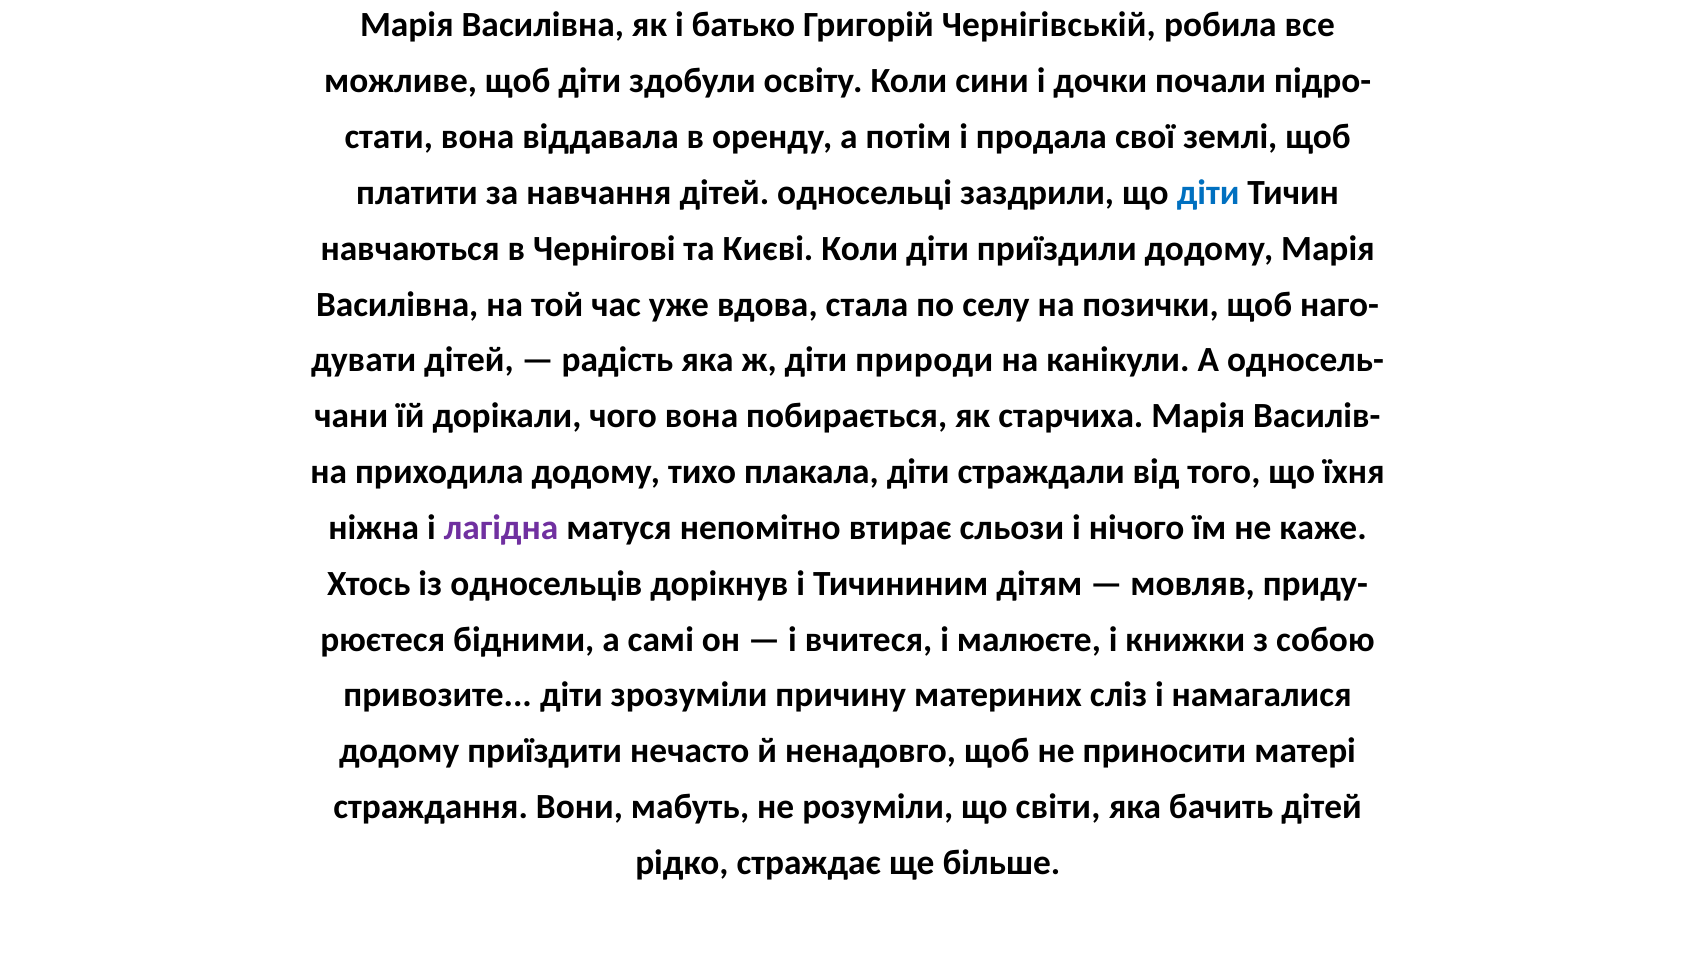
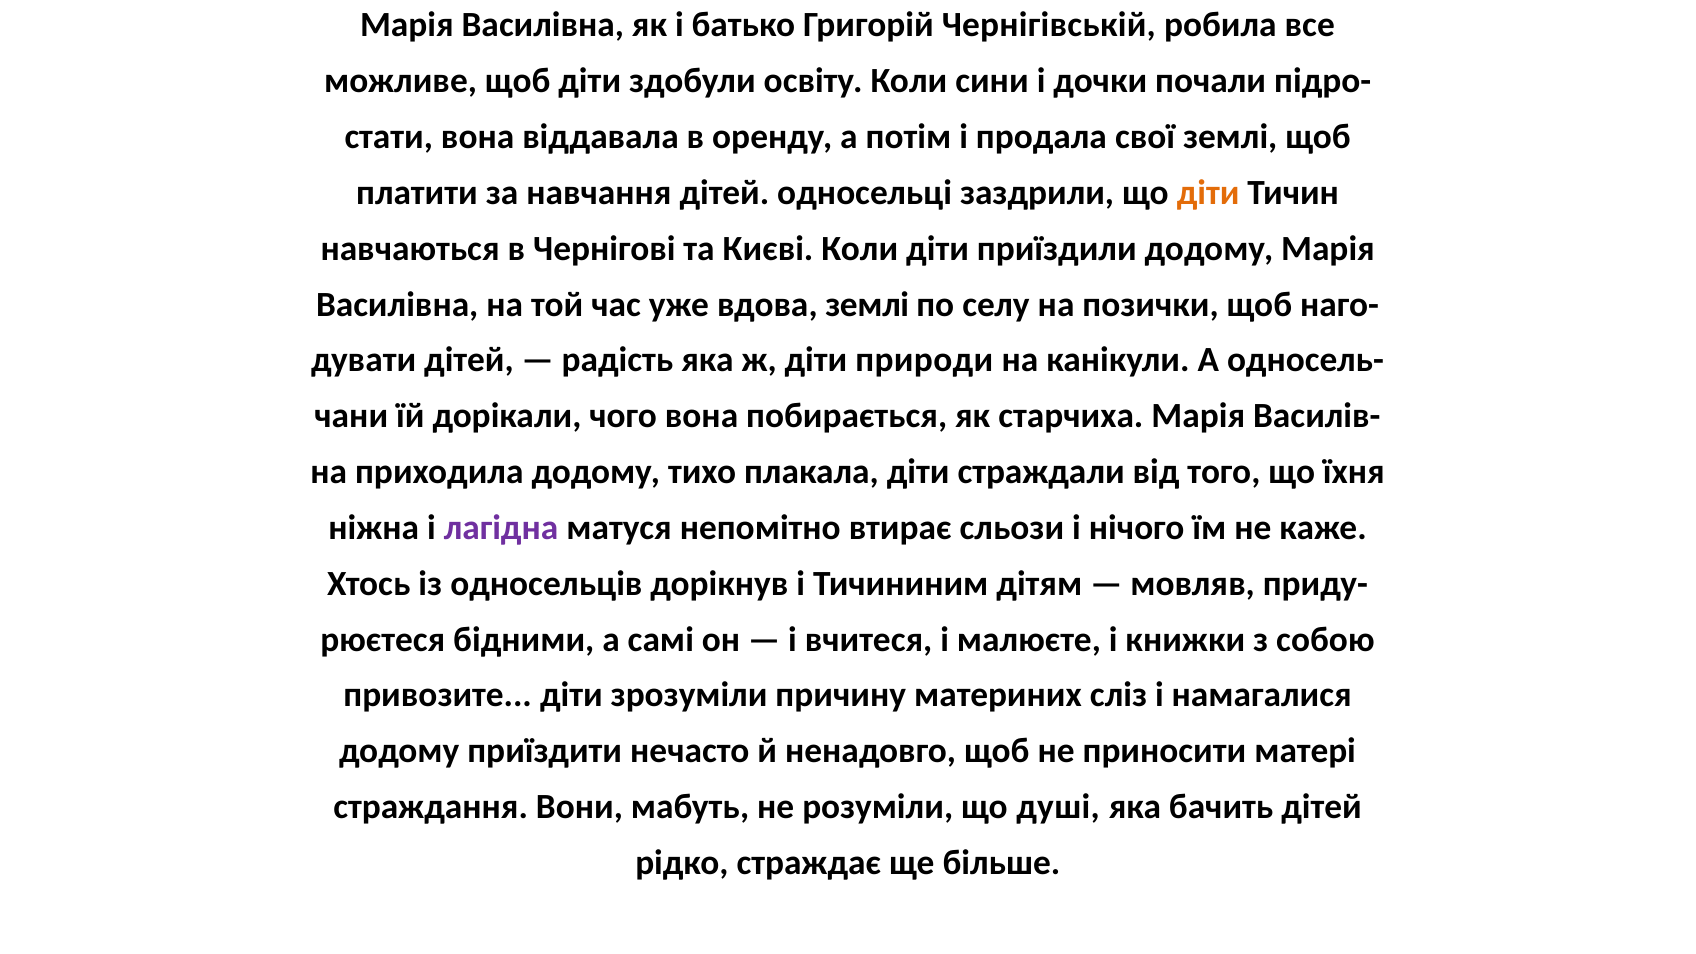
діти colour: blue -> orange (1208, 193)
вдова стала: стала -> землі (867, 304)
світи: світи -> душі (1058, 807)
